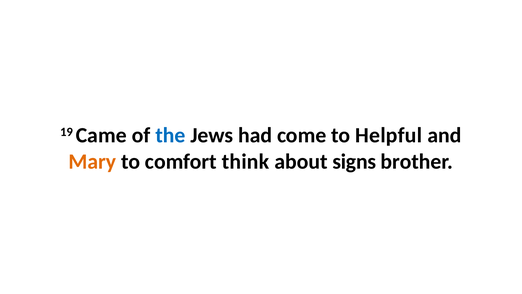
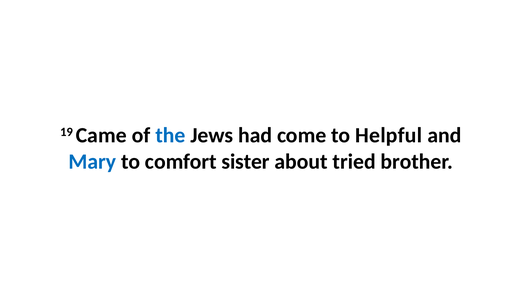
Mary colour: orange -> blue (92, 161)
think: think -> sister (246, 161)
signs: signs -> tried (354, 161)
